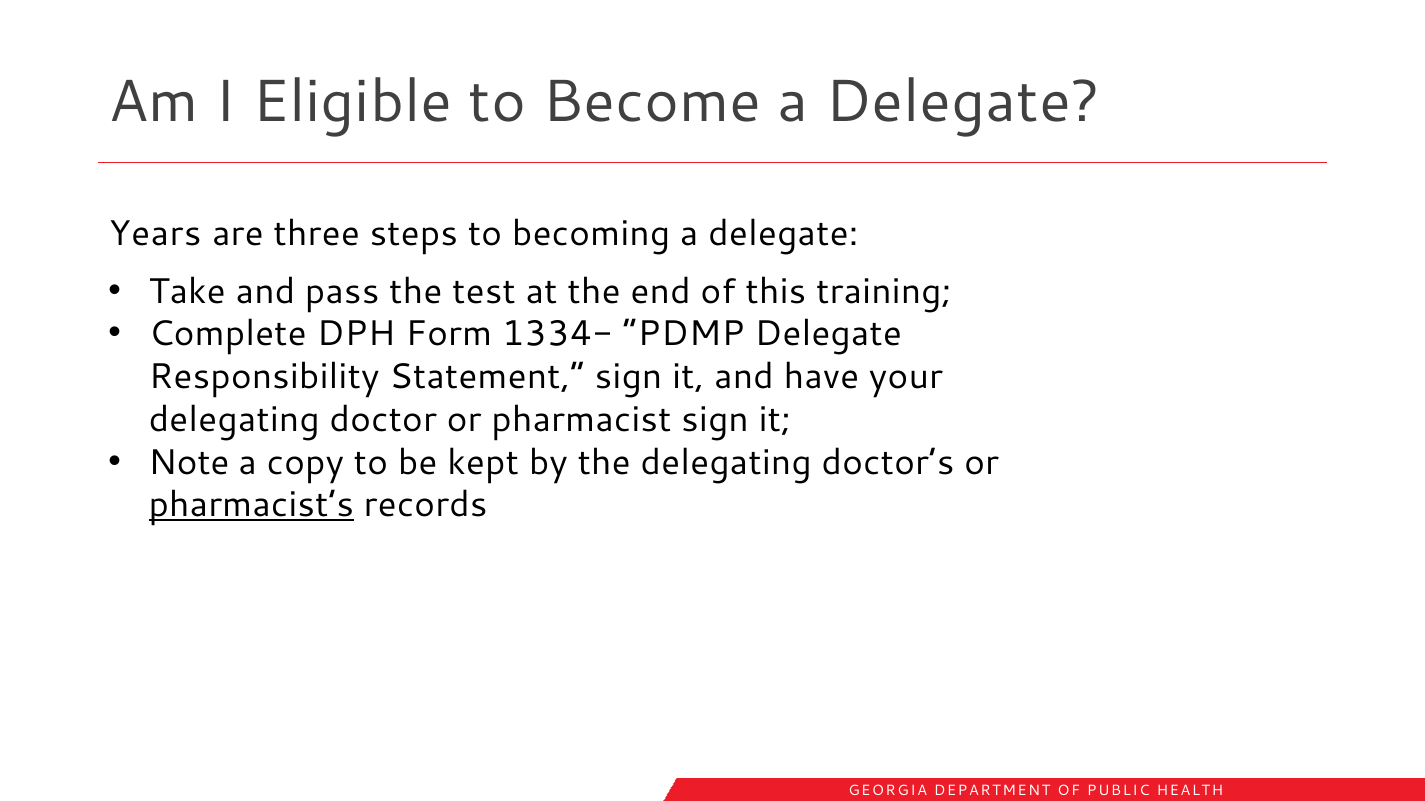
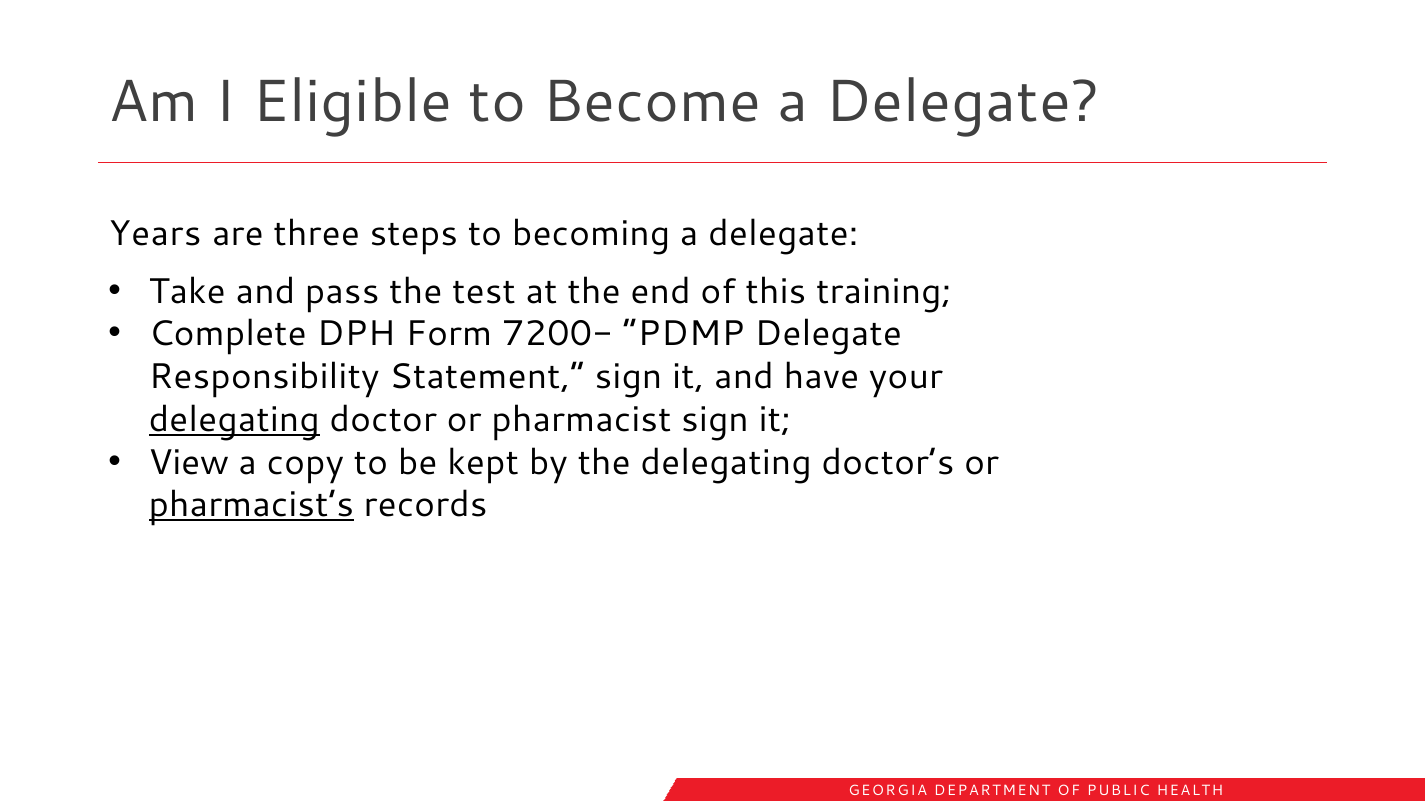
1334-: 1334- -> 7200- (558, 334)
delegating underline: none -> present (234, 420)
Note: Note -> View (189, 463)
